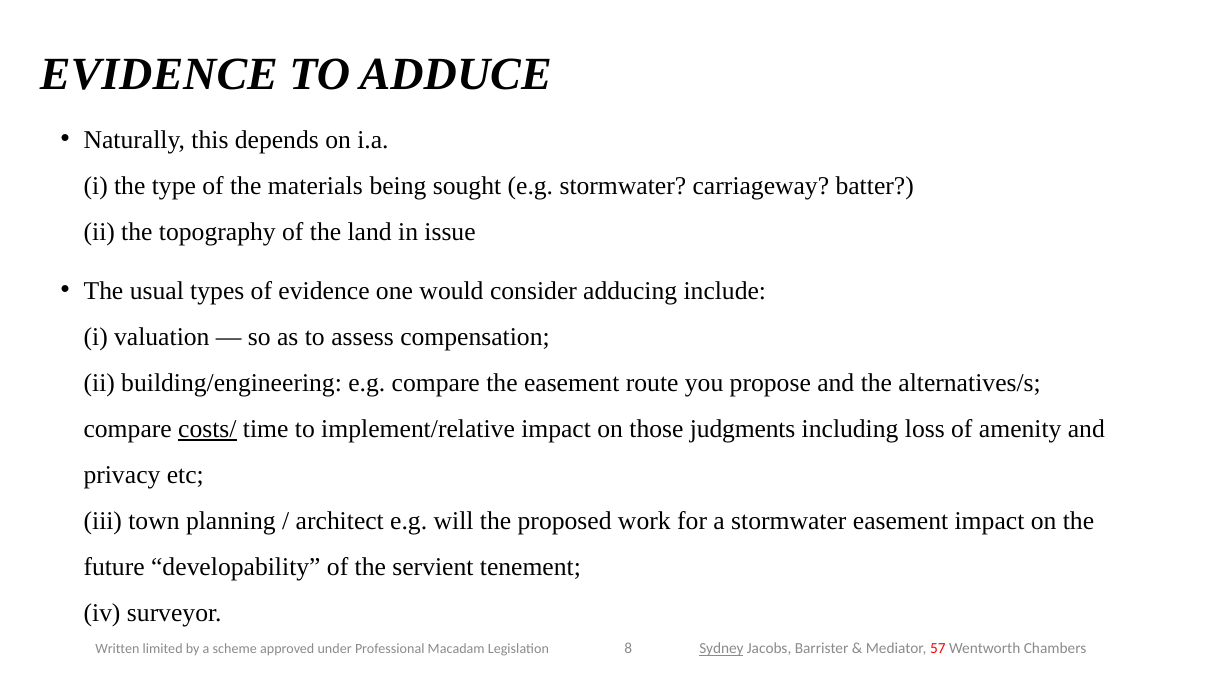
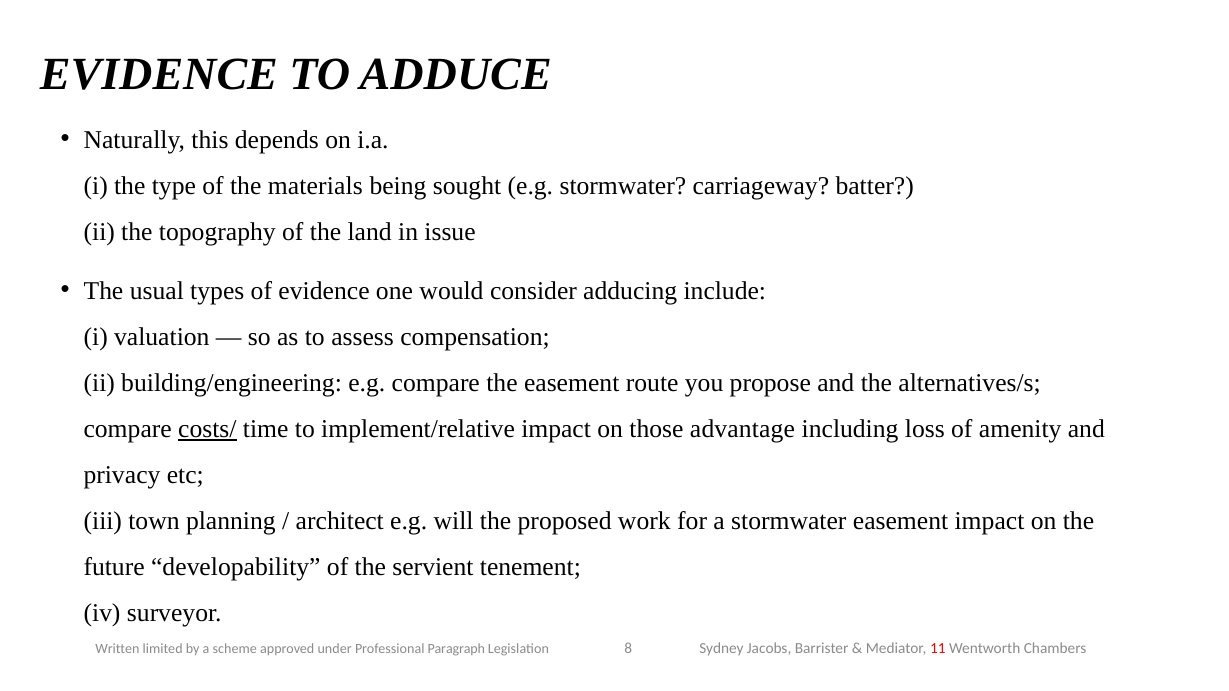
judgments: judgments -> advantage (743, 429)
Macadam: Macadam -> Paragraph (456, 649)
Sydney underline: present -> none (721, 649)
57: 57 -> 11 (938, 649)
